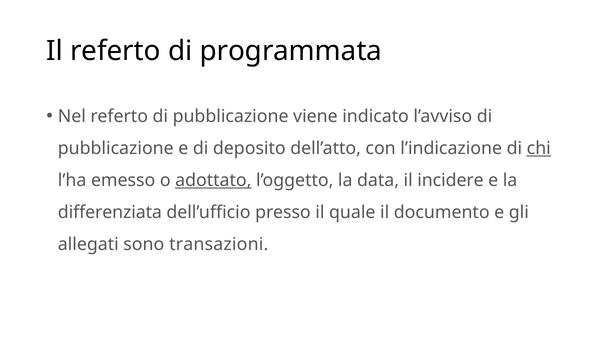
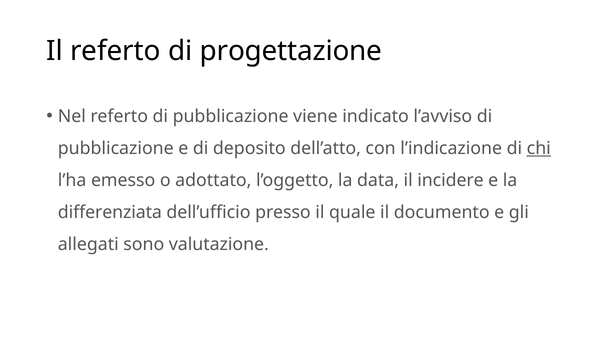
programmata: programmata -> progettazione (291, 51)
adottato underline: present -> none (213, 180)
transazioni: transazioni -> valutazione (219, 244)
